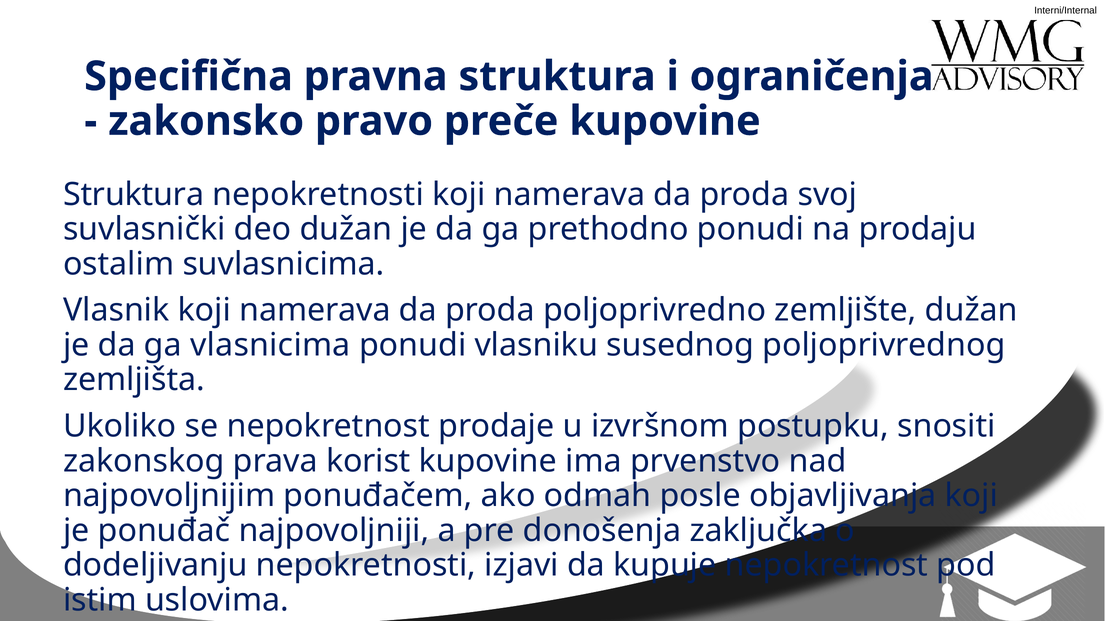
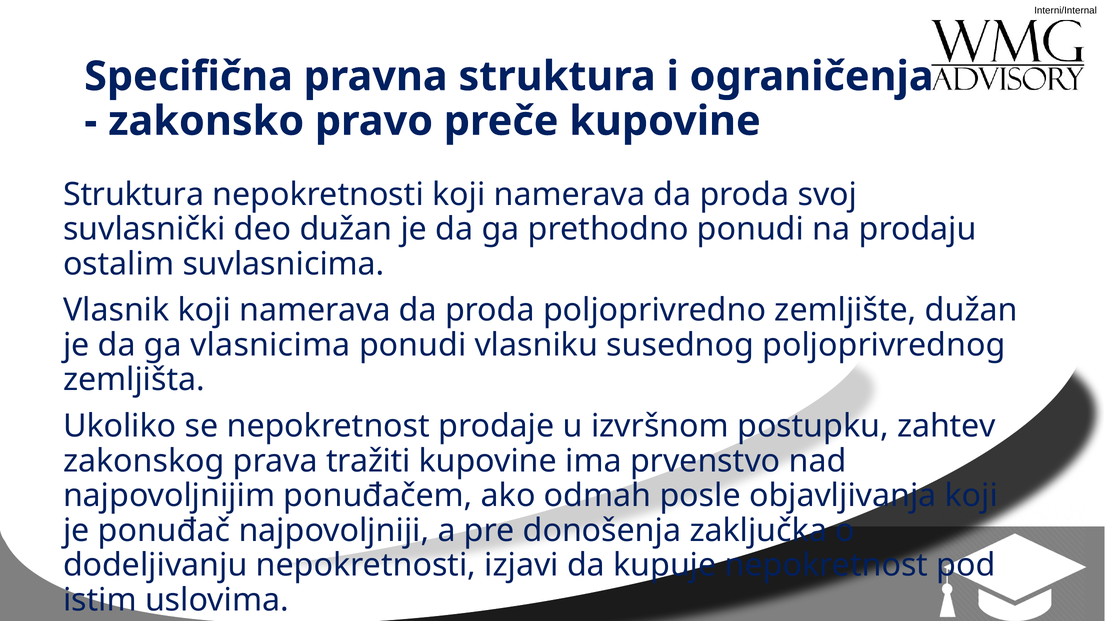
snositi: snositi -> zahtev (946, 427)
korist: korist -> tražiti (368, 461)
